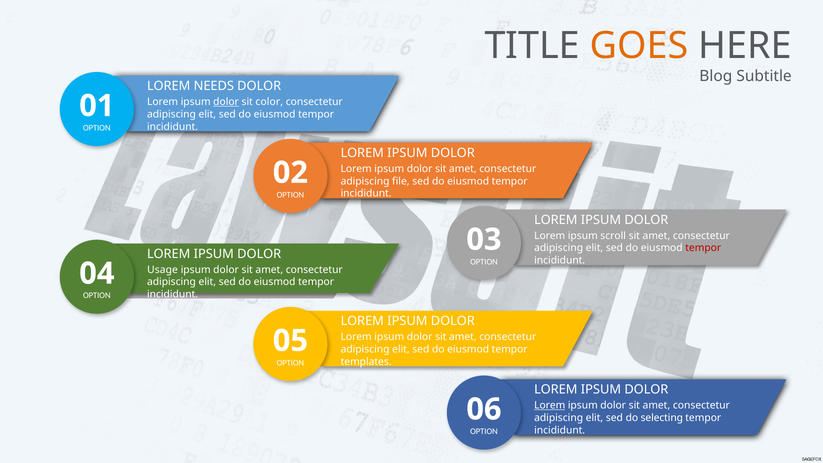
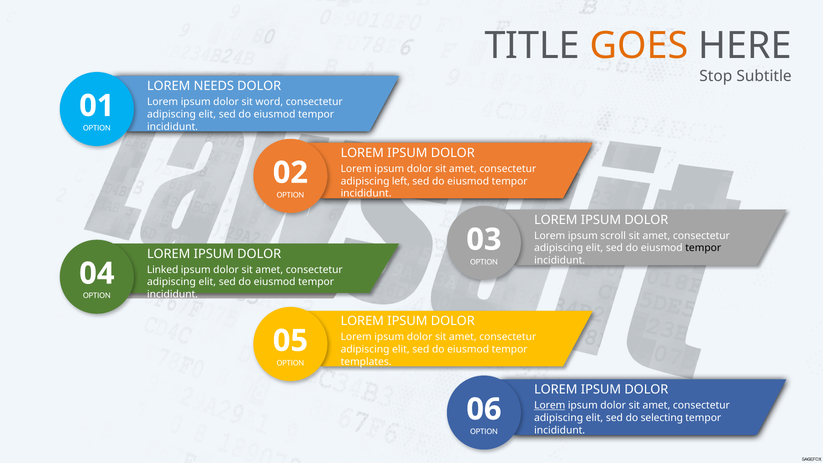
Blog: Blog -> Stop (716, 76)
dolor underline: present -> none (226, 102)
color: color -> word (269, 102)
file: file -> left (401, 181)
tempor colour: red -> black (703, 248)
Usage: Usage -> Linked (163, 270)
